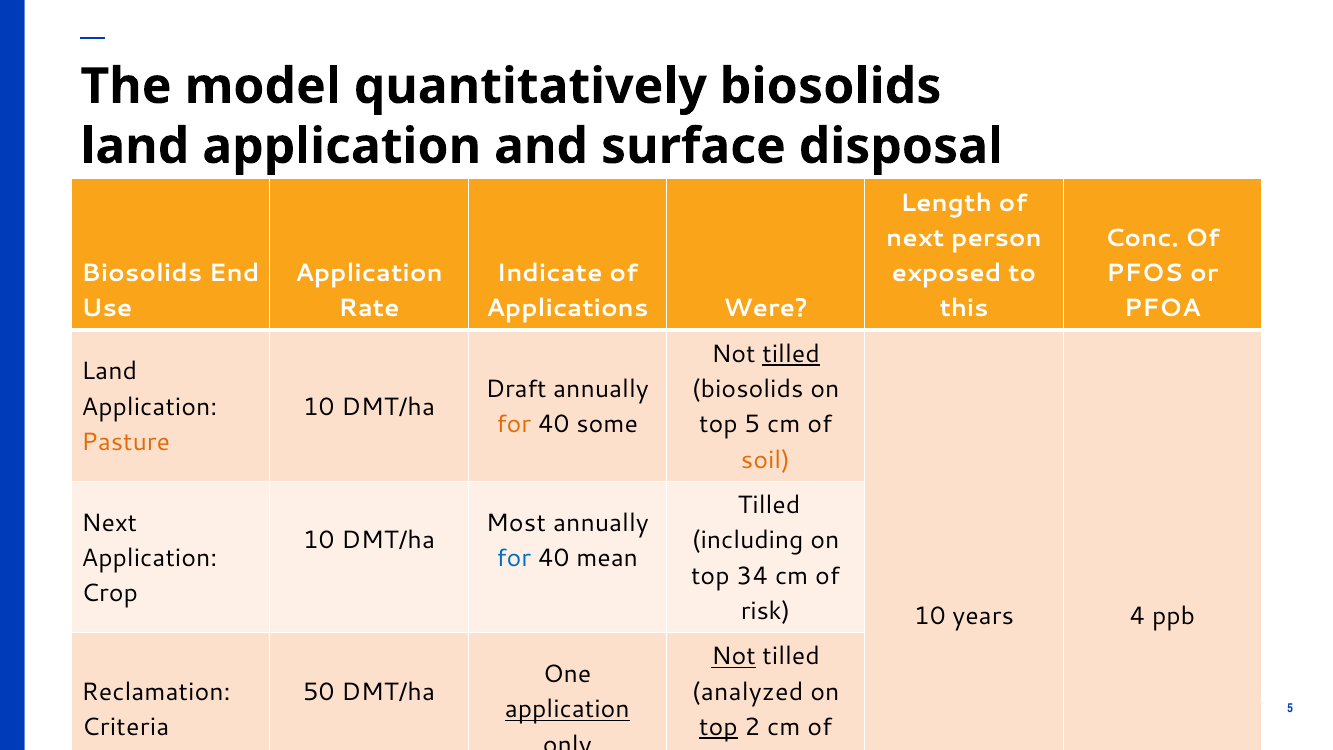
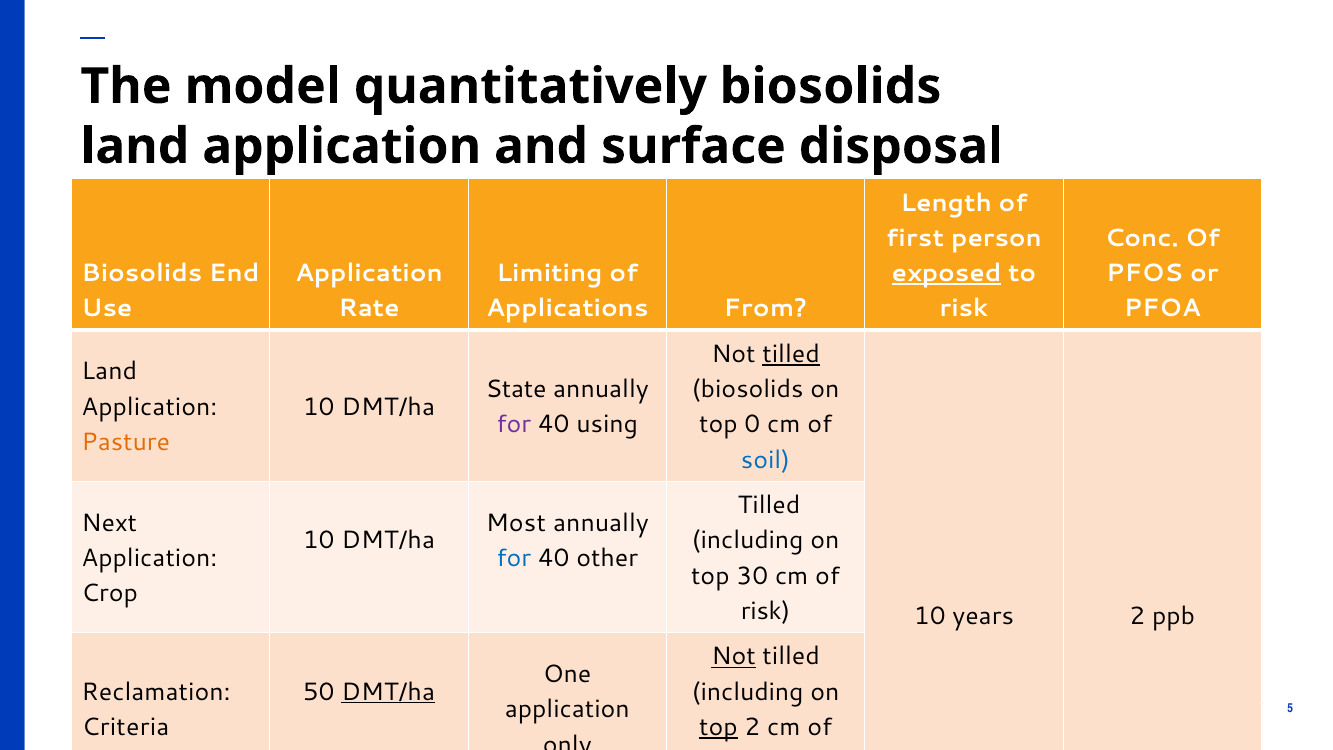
next: next -> first (915, 238)
Indicate: Indicate -> Limiting (549, 273)
exposed underline: none -> present (946, 273)
Were: Were -> From (765, 309)
this: this -> risk (964, 309)
Draft: Draft -> State (516, 389)
for colour: orange -> purple (514, 425)
some: some -> using (607, 425)
top 5: 5 -> 0 (752, 425)
soil colour: orange -> blue (766, 460)
mean: mean -> other (607, 558)
34: 34 -> 30 (752, 576)
years 4: 4 -> 2 (1137, 616)
DMT/ha underline: none -> present (388, 692)
analyzed: analyzed -> including (748, 692)
application underline: present -> none (567, 709)
